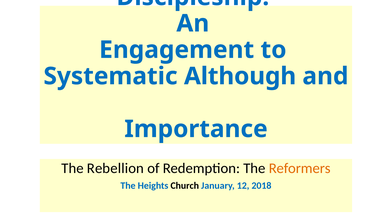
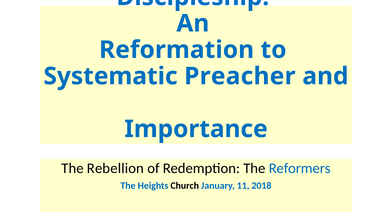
Engagement: Engagement -> Reformation (177, 50)
Although: Although -> Preacher (240, 76)
Reformers colour: orange -> blue (300, 169)
12: 12 -> 11 (243, 186)
